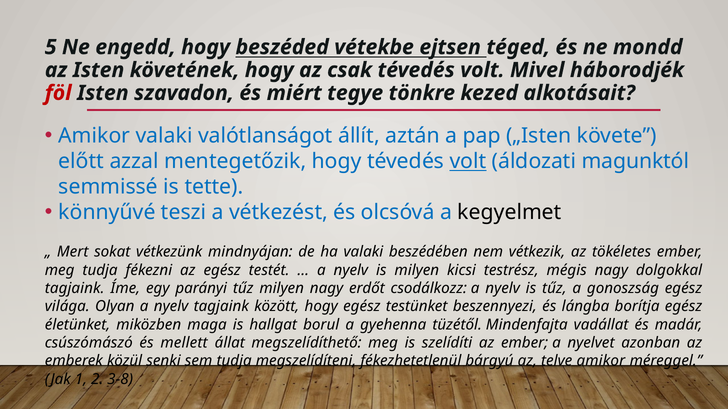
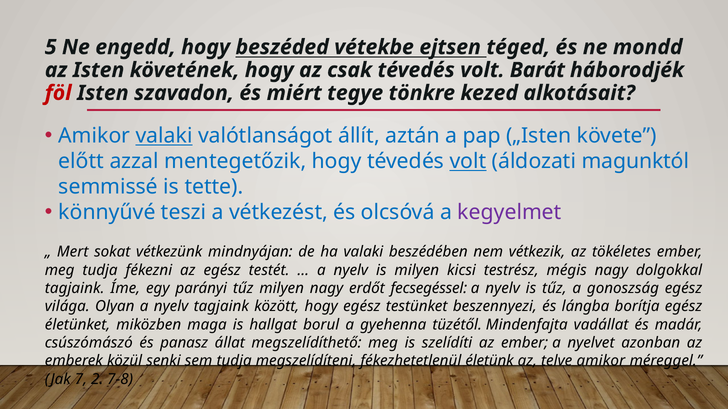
Mivel: Mivel -> Barát (537, 70)
valaki underline: none -> present (164, 136)
kegyelmet colour: black -> purple (509, 212)
csodálkozz: csodálkozz -> fecsegéssel (429, 289)
mellett: mellett -> panasz (184, 343)
bárgyú: bárgyú -> életünk (490, 361)
1: 1 -> 7 (81, 380)
3-8: 3-8 -> 7-8 (120, 380)
